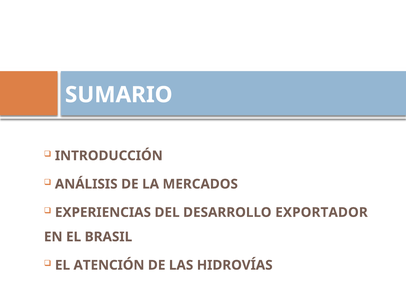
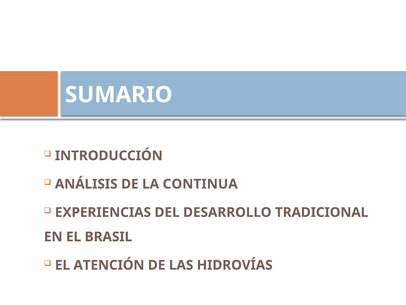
MERCADOS: MERCADOS -> CONTINUA (200, 184)
EXPORTADOR: EXPORTADOR -> TRADICIONAL (322, 212)
